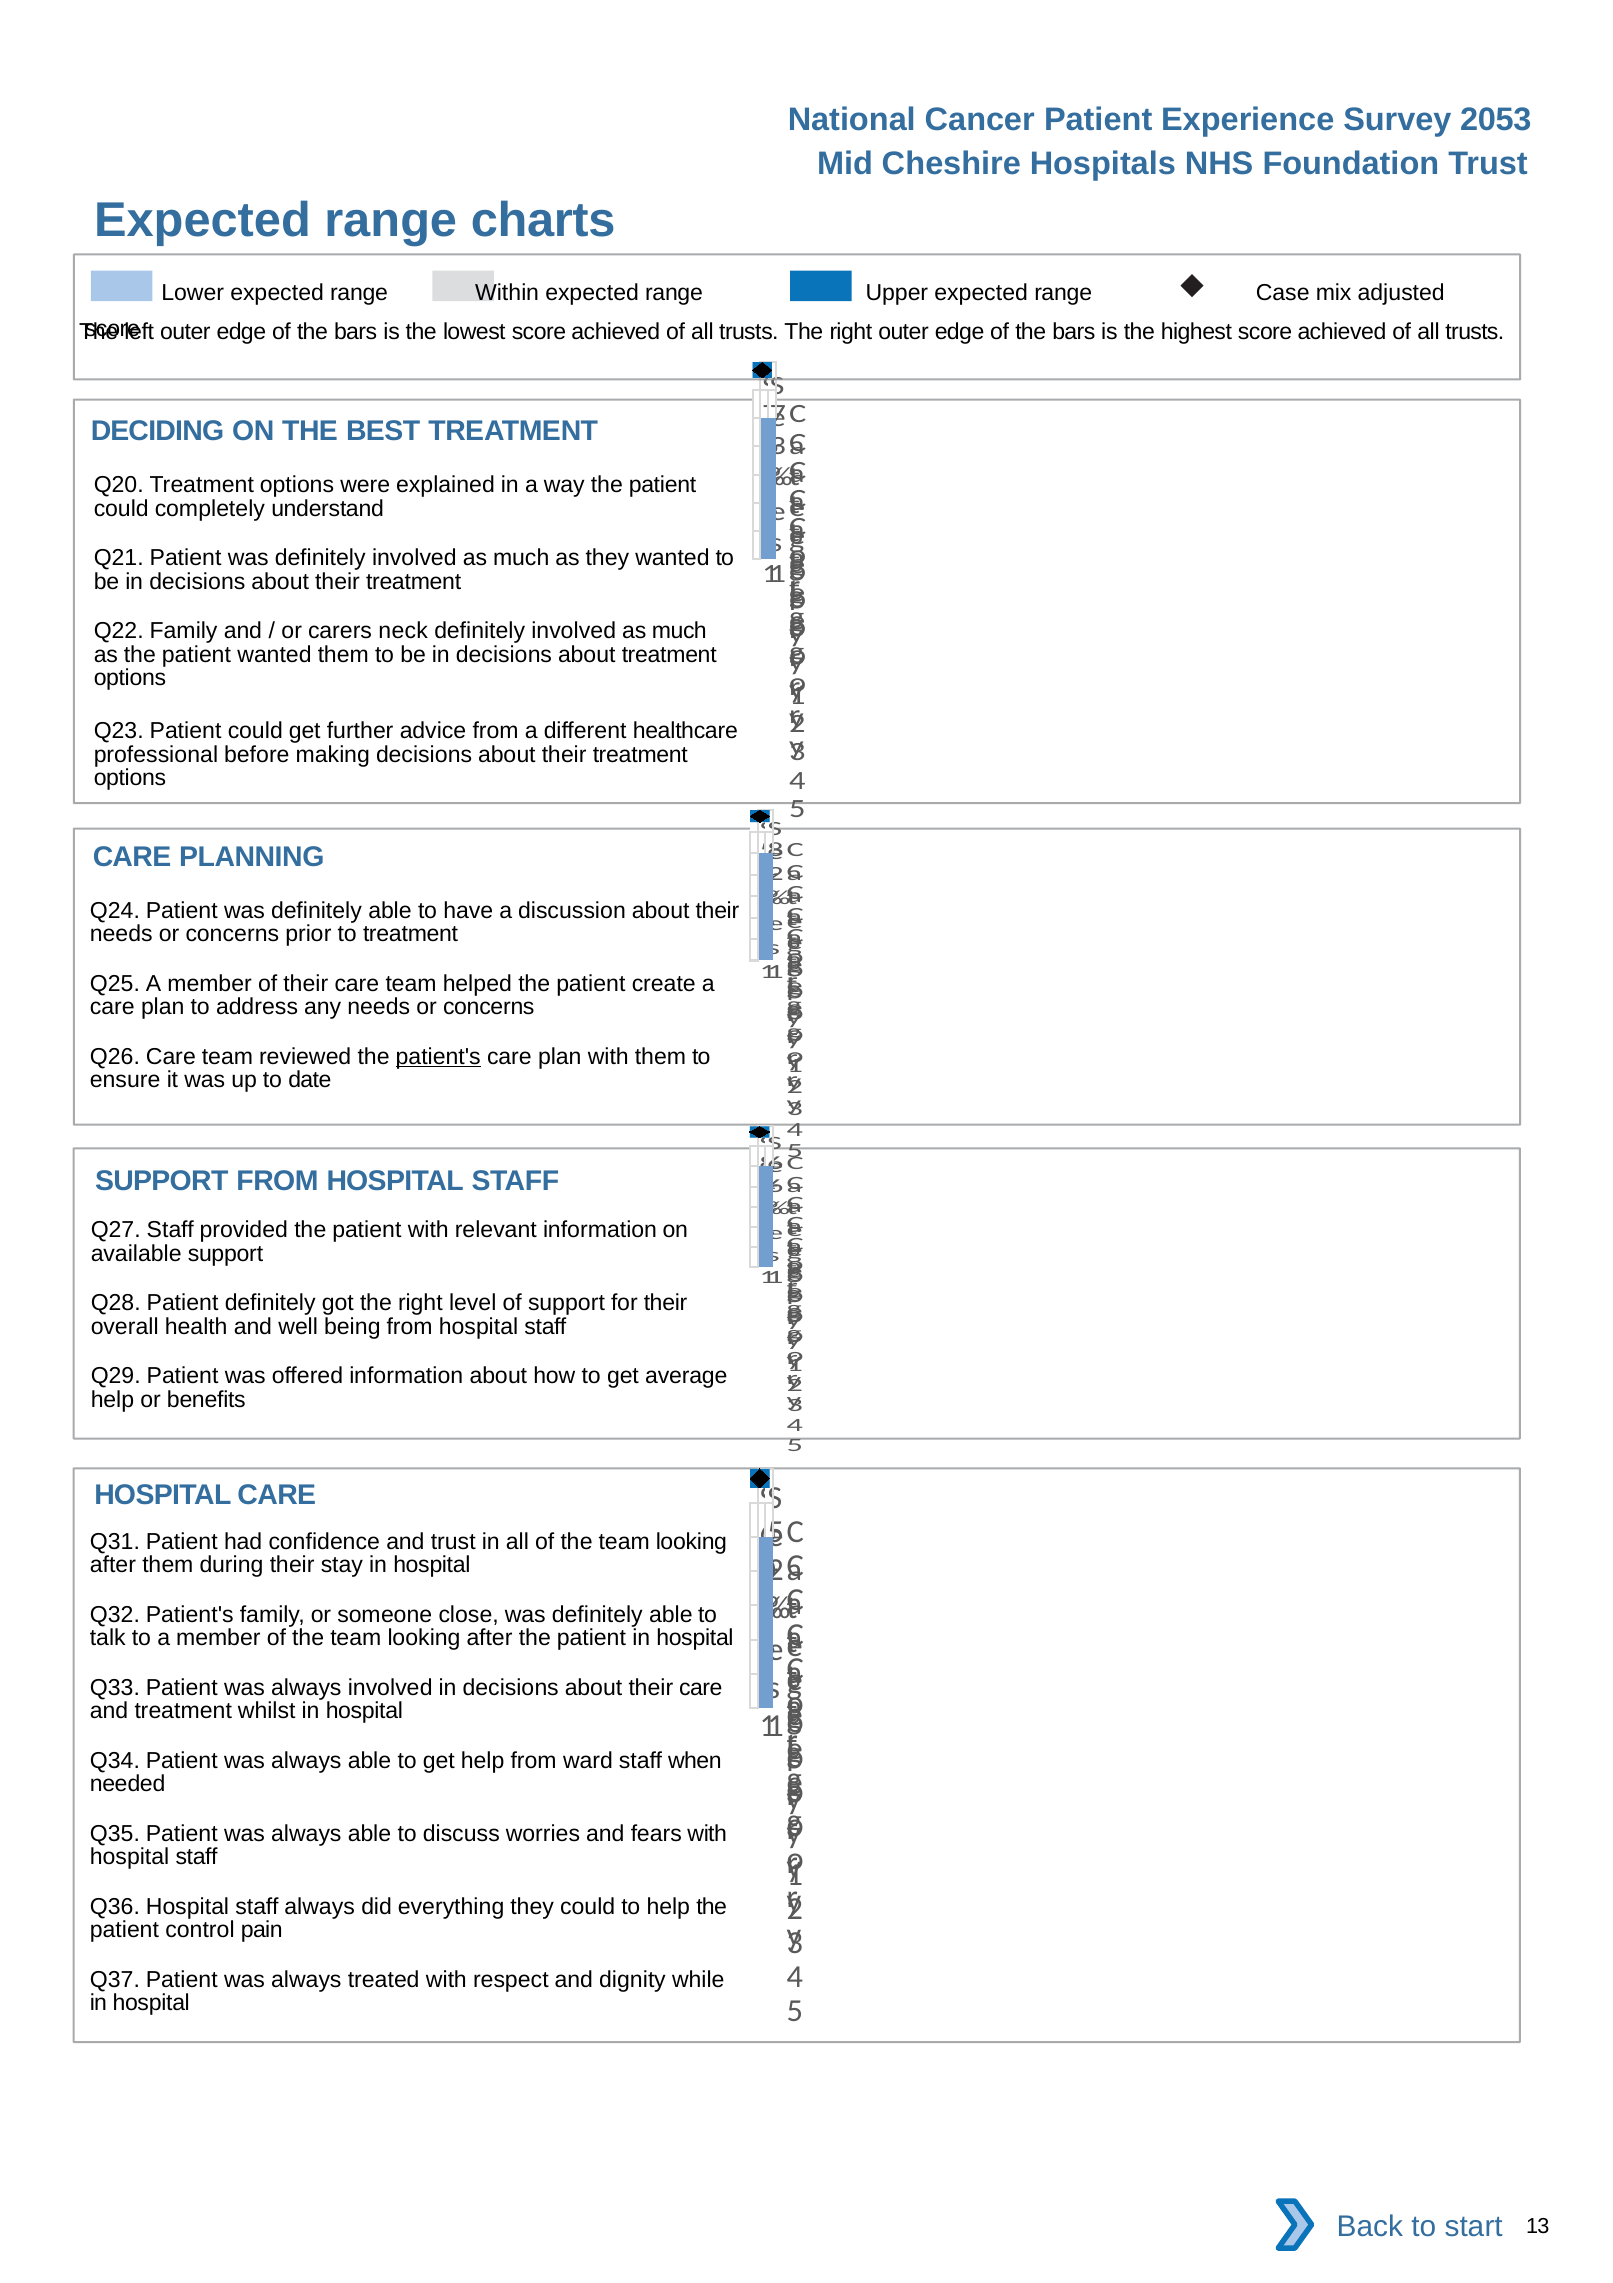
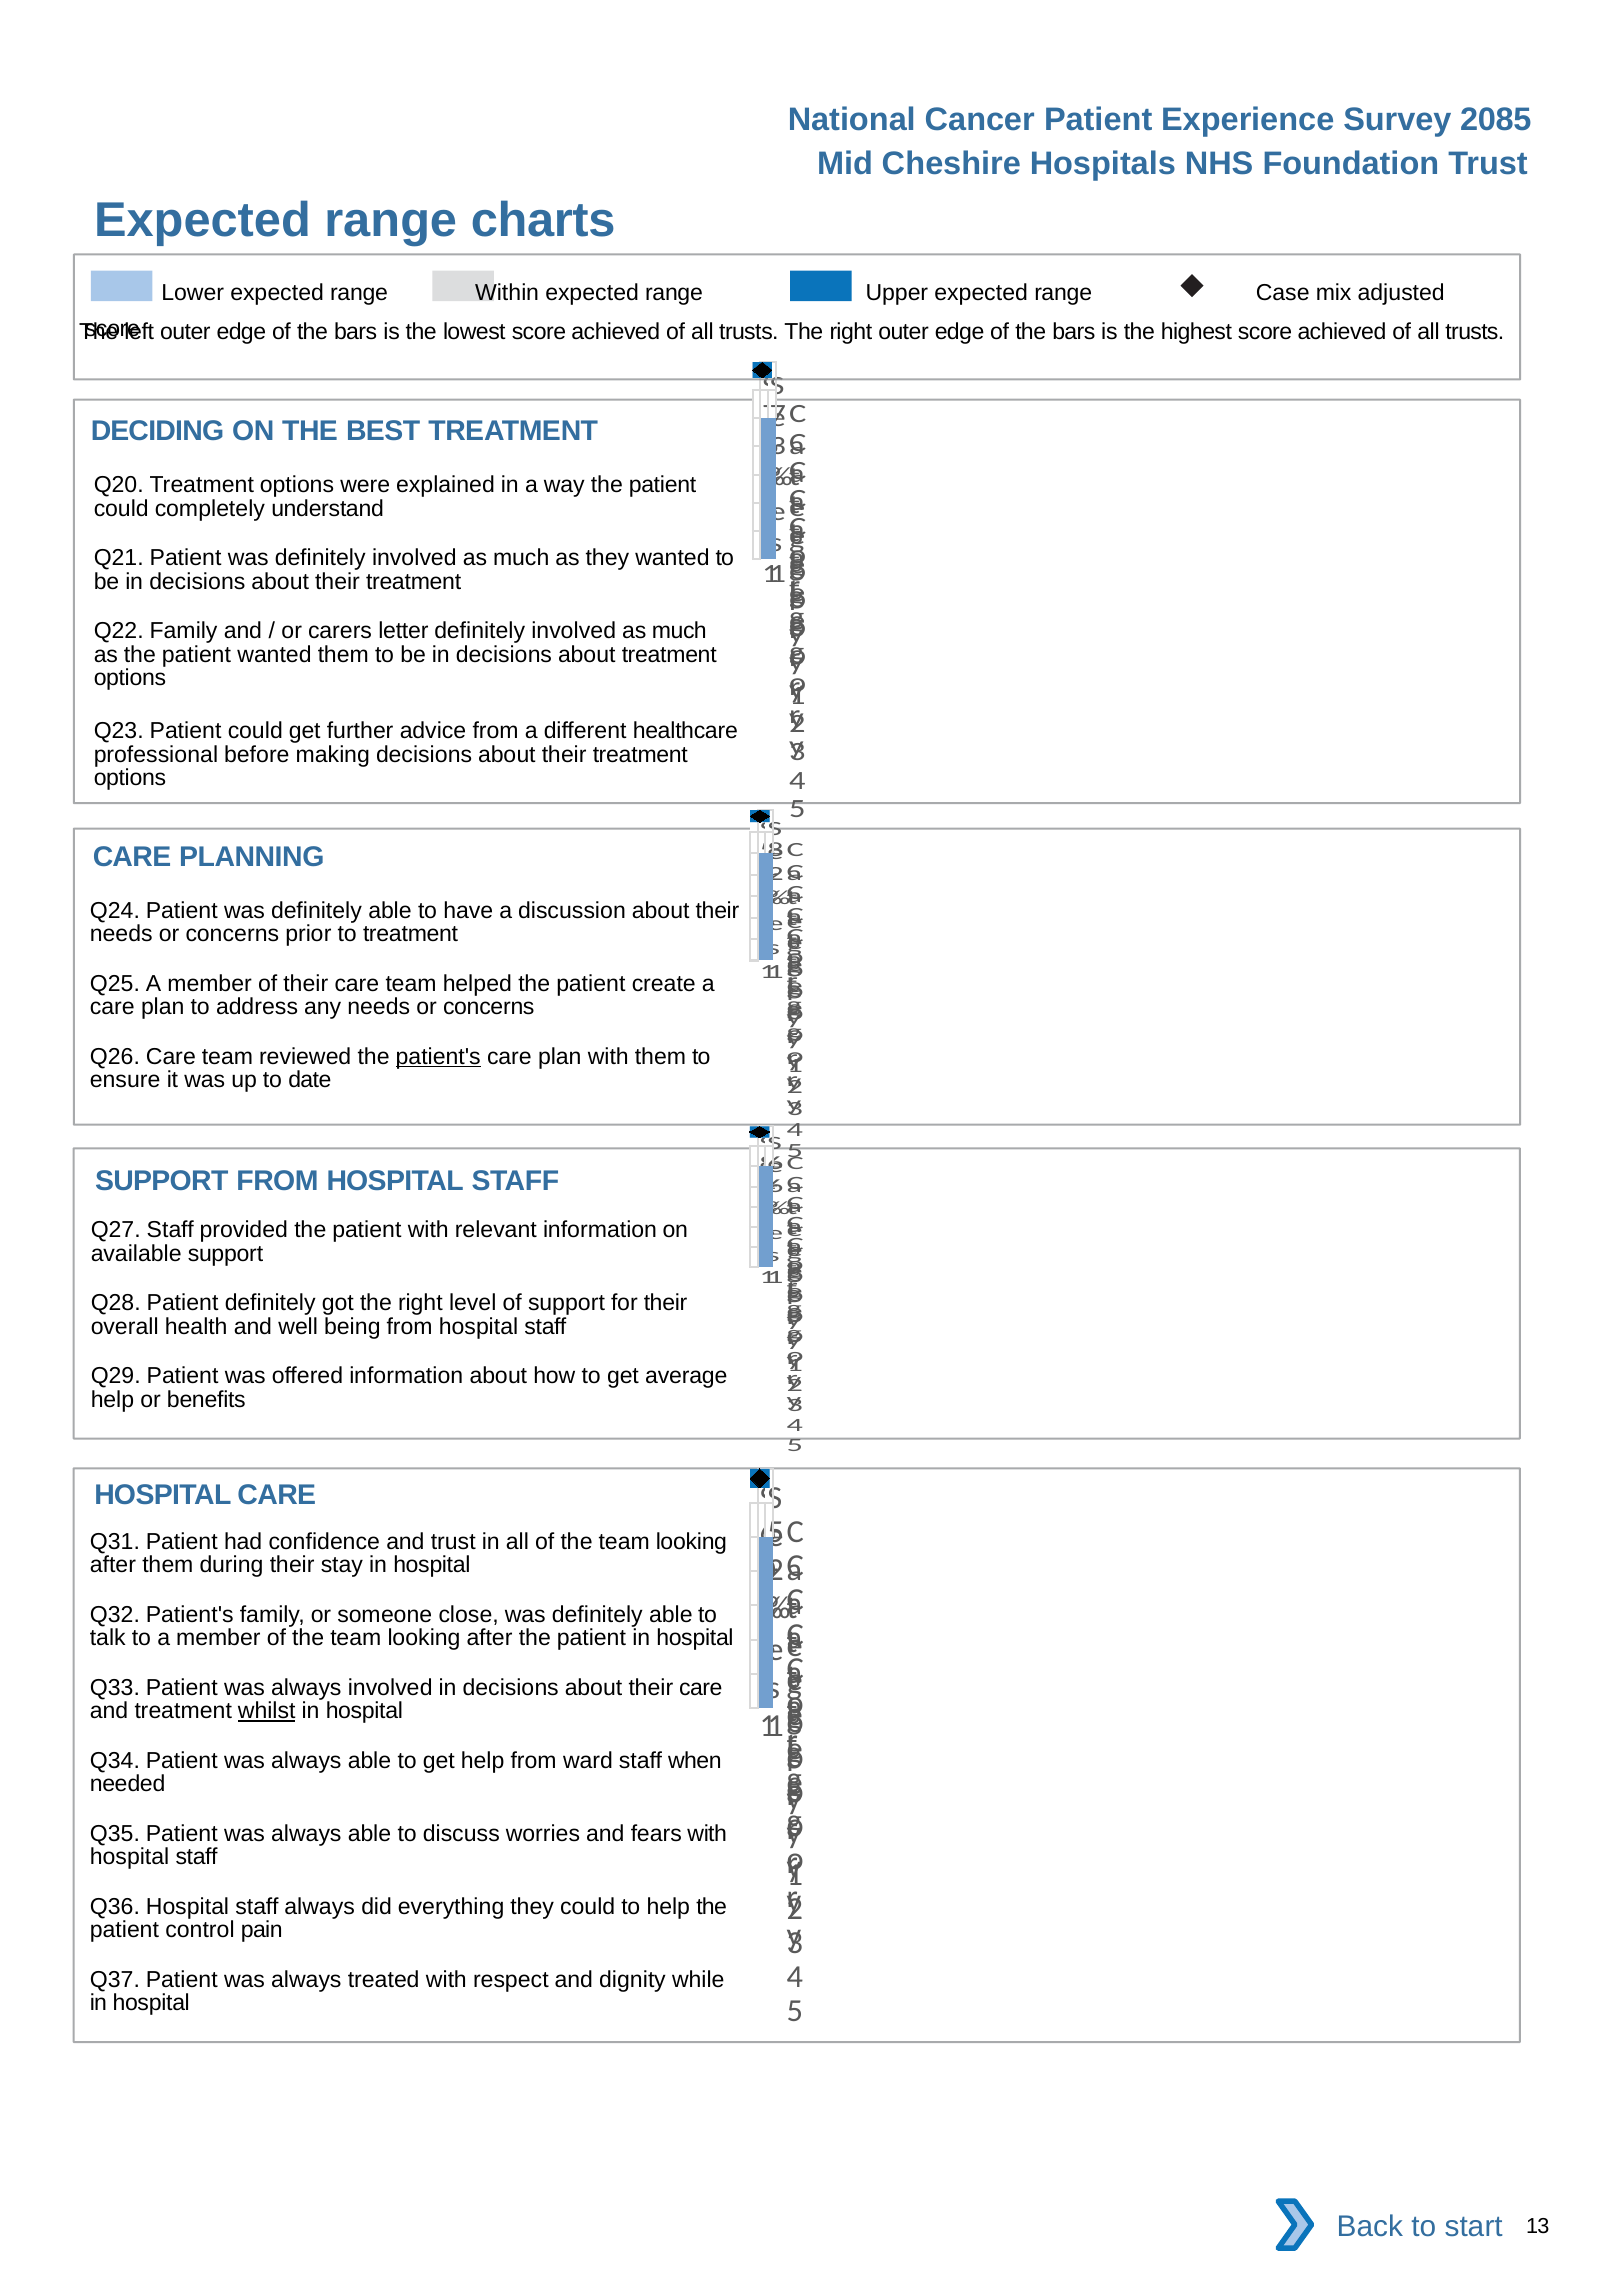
2053: 2053 -> 2085 (1496, 120)
neck: neck -> letter (403, 631)
whilst underline: none -> present (267, 1711)
